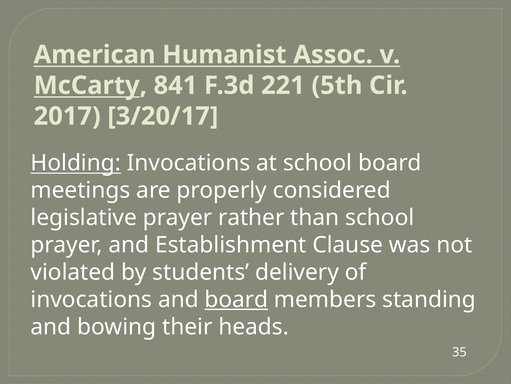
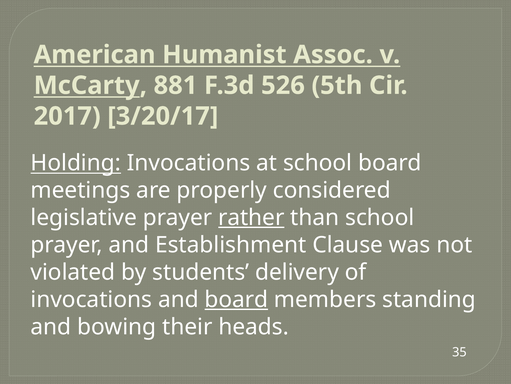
841: 841 -> 881 (175, 85)
221: 221 -> 526 (283, 85)
rather underline: none -> present (251, 217)
